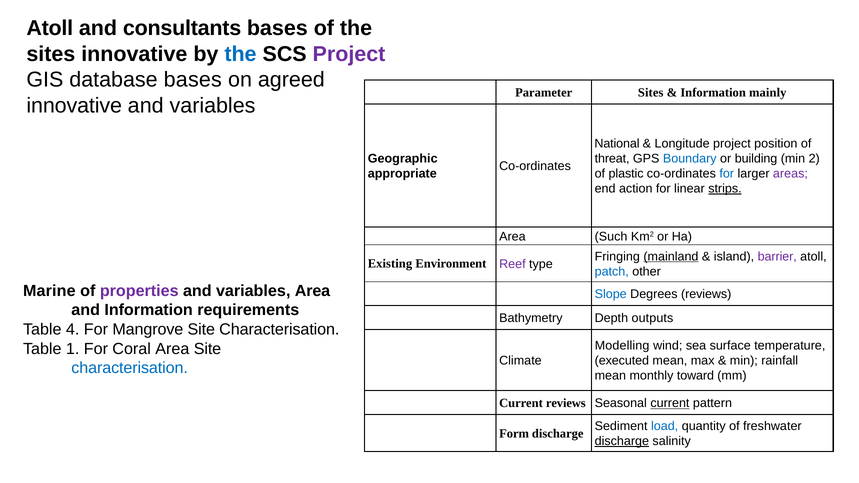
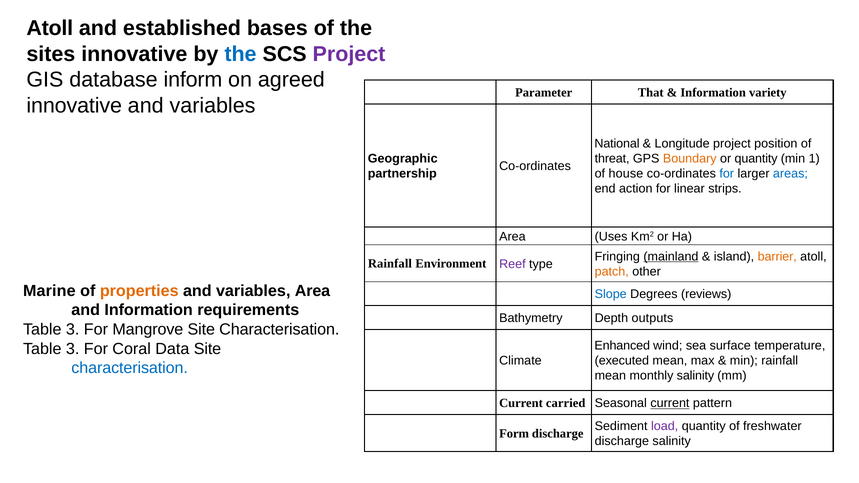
consultants: consultants -> established (182, 28)
database bases: bases -> inform (193, 80)
Parameter Sites: Sites -> That (651, 93)
mainly: mainly -> variety (768, 93)
Boundary colour: blue -> orange (690, 159)
or building: building -> quantity (756, 159)
2: 2 -> 1 (814, 159)
appropriate: appropriate -> partnership (402, 174)
plastic: plastic -> house (626, 174)
areas colour: purple -> blue (790, 174)
strips underline: present -> none (725, 189)
Such: Such -> Uses (611, 237)
barrier colour: purple -> orange (777, 257)
Existing: Existing -> Rainfall (390, 264)
patch colour: blue -> orange (612, 272)
properties colour: purple -> orange (139, 291)
4: 4 -> 3 (73, 330)
Modelling: Modelling -> Enhanced (622, 346)
1: 1 -> 3 (73, 349)
Coral Area: Area -> Data (172, 349)
monthly toward: toward -> salinity (695, 376)
Current reviews: reviews -> carried (566, 403)
load colour: blue -> purple (665, 426)
discharge underline: present -> none (622, 441)
